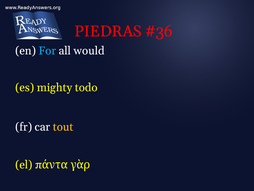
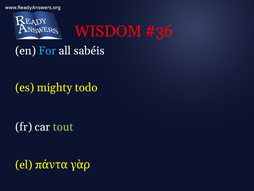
PIEDRAS: PIEDRAS -> WISDOM (108, 31)
would: would -> sabéis (89, 51)
tout colour: yellow -> light green (63, 127)
